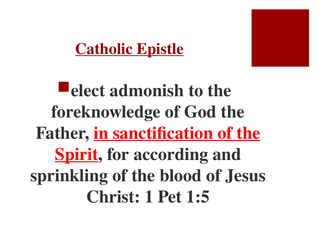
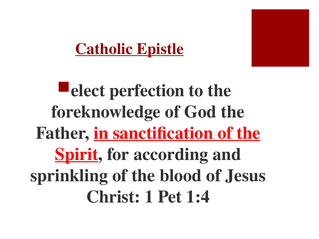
admonish: admonish -> perfection (147, 91)
1:5: 1:5 -> 1:4 (198, 197)
